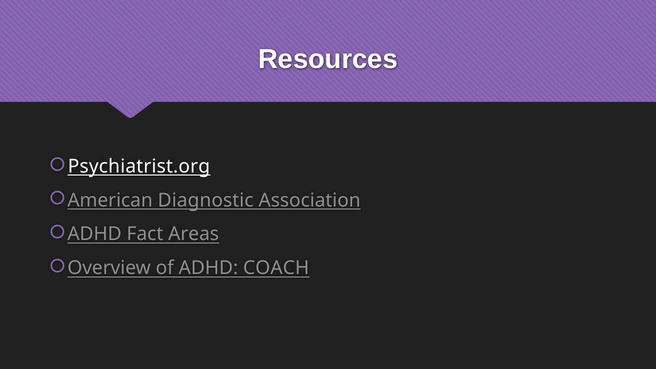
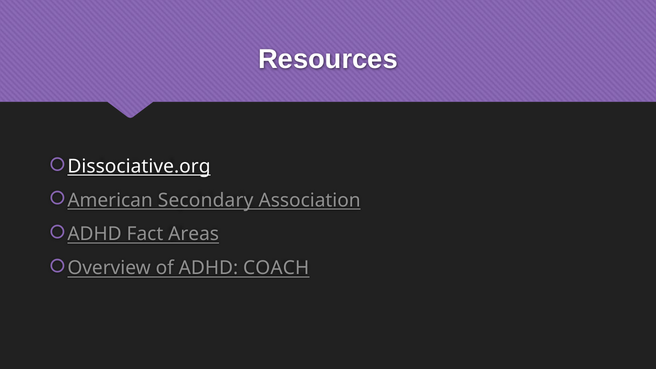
Psychiatrist.org: Psychiatrist.org -> Dissociative.org (139, 166)
Diagnostic: Diagnostic -> Secondary (206, 200)
